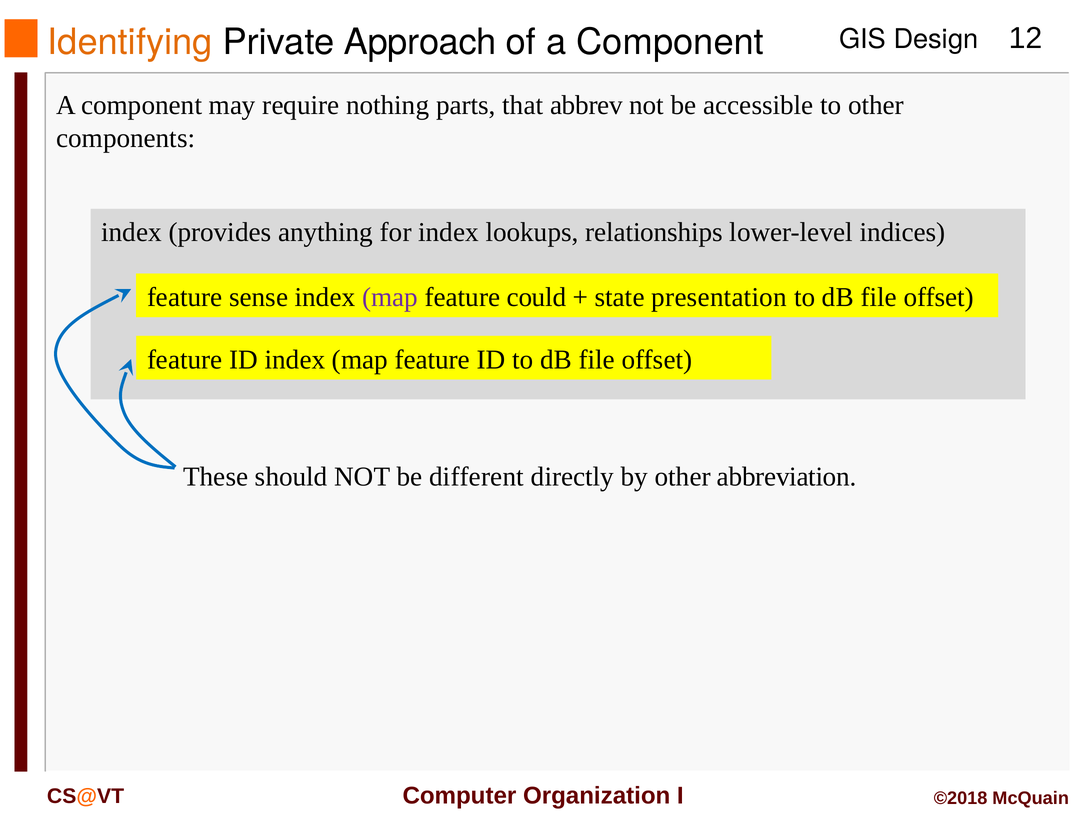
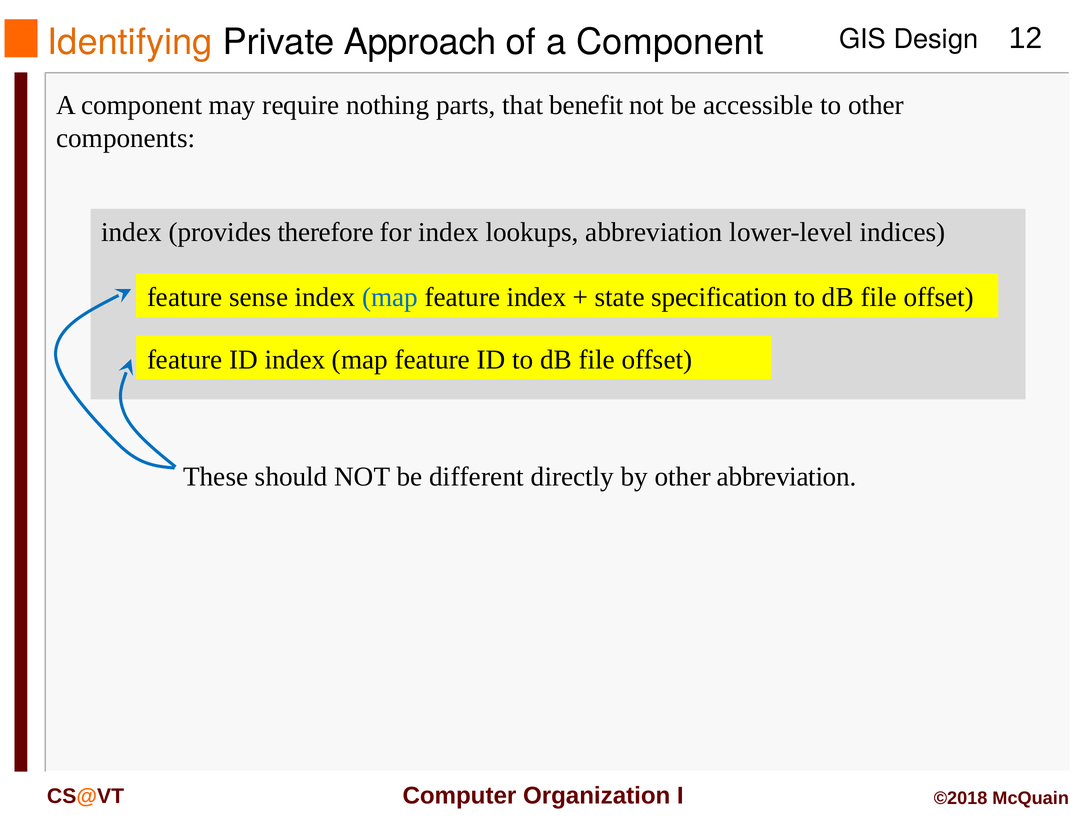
abbrev: abbrev -> benefit (586, 105)
anything: anything -> therefore (326, 232)
lookups relationships: relationships -> abbreviation (654, 232)
map colour: purple -> blue (390, 297)
feature could: could -> index (537, 297)
presentation: presentation -> specification (719, 297)
